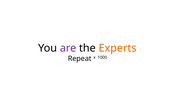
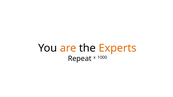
are colour: purple -> orange (68, 48)
